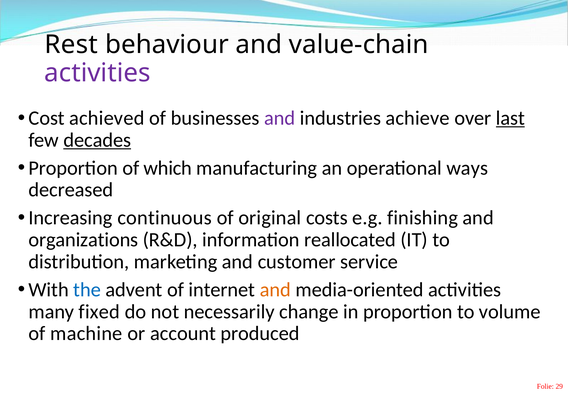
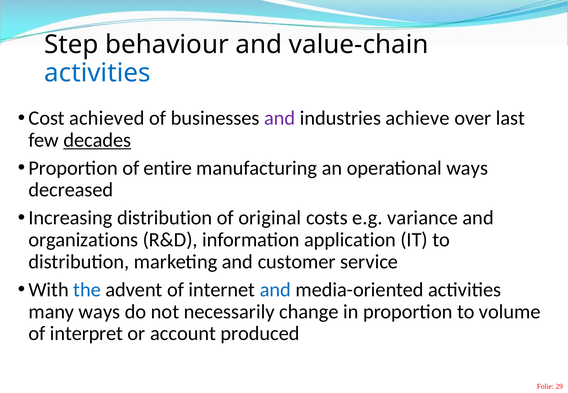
Rest: Rest -> Step (71, 45)
activities colour: purple -> blue (97, 73)
last underline: present -> none (510, 118)
which: which -> entire (168, 168)
Increasing continuous: continuous -> distribution (165, 218)
finishing: finishing -> variance (423, 218)
reallocated: reallocated -> application (350, 240)
and colour: orange -> blue (275, 290)
many fixed: fixed -> ways (99, 312)
machine: machine -> interpret (87, 334)
